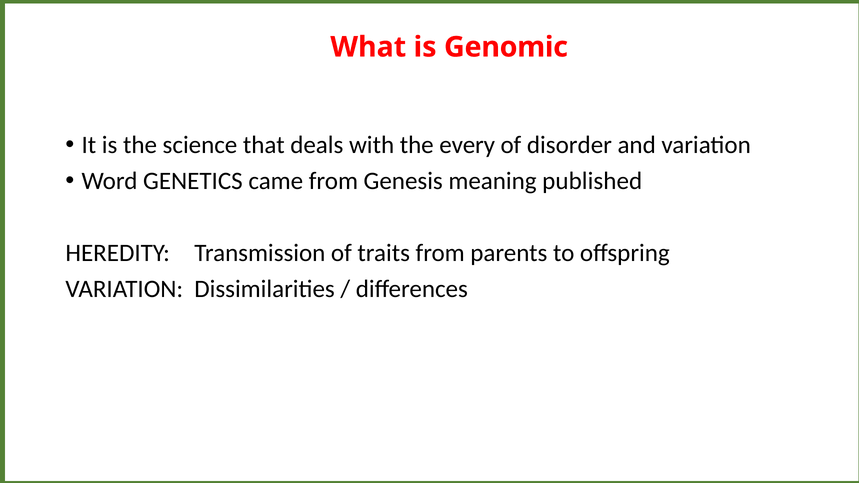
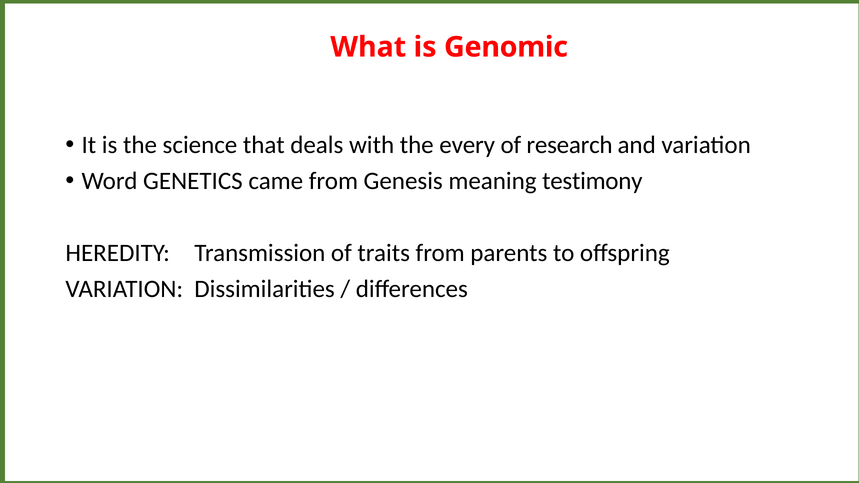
disorder: disorder -> research (570, 145)
published: published -> testimony (592, 181)
